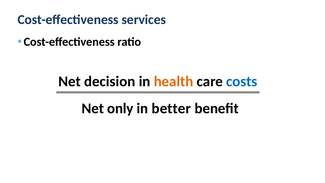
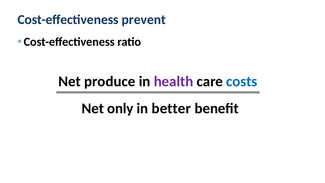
services: services -> prevent (144, 20)
decision: decision -> produce (110, 81)
health colour: orange -> purple (174, 81)
